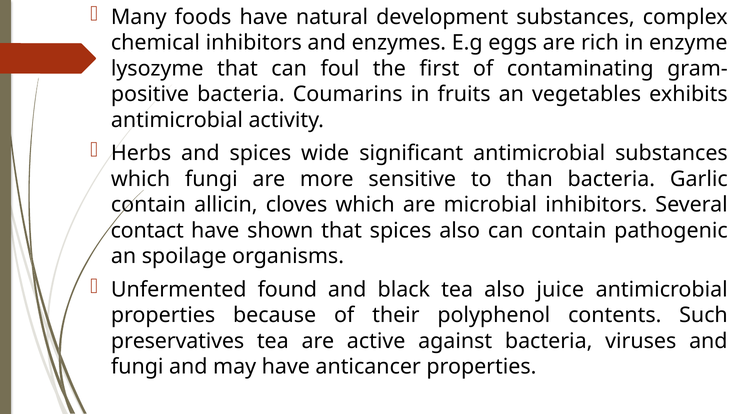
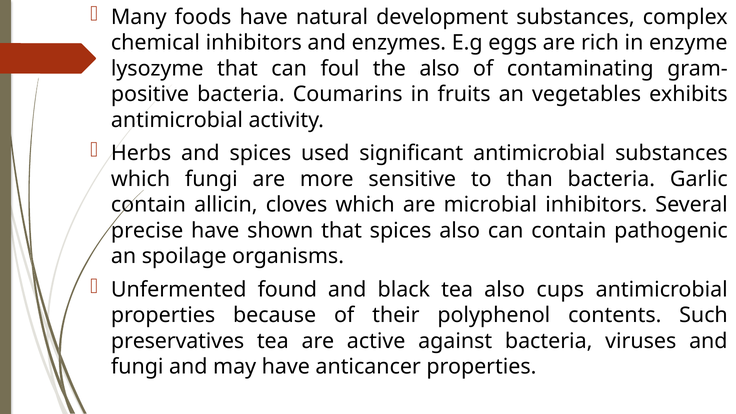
the first: first -> also (440, 69)
wide: wide -> used (325, 153)
contact: contact -> precise (147, 230)
juice: juice -> cups (560, 290)
